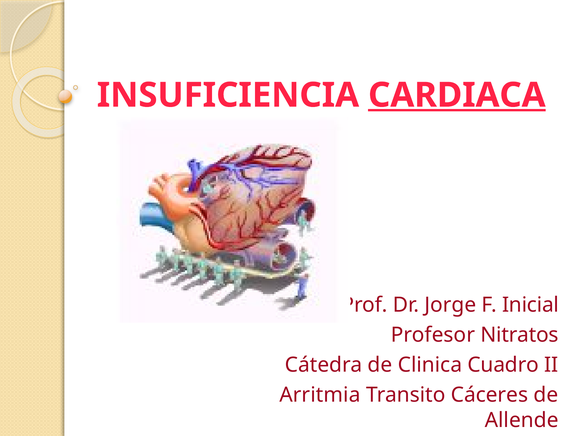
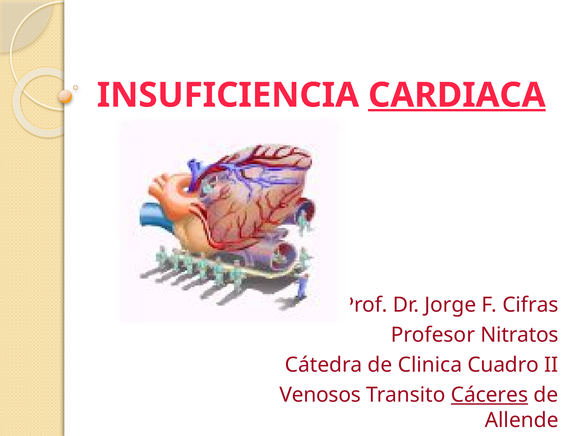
Inicial: Inicial -> Cifras (530, 305)
Arritmia: Arritmia -> Venosos (320, 395)
Cáceres underline: none -> present (490, 395)
